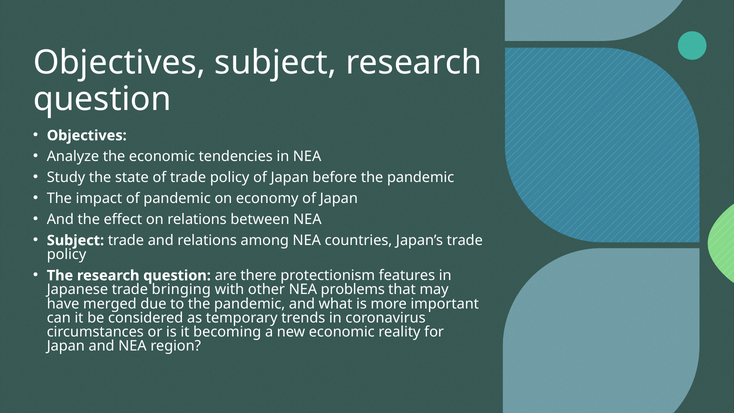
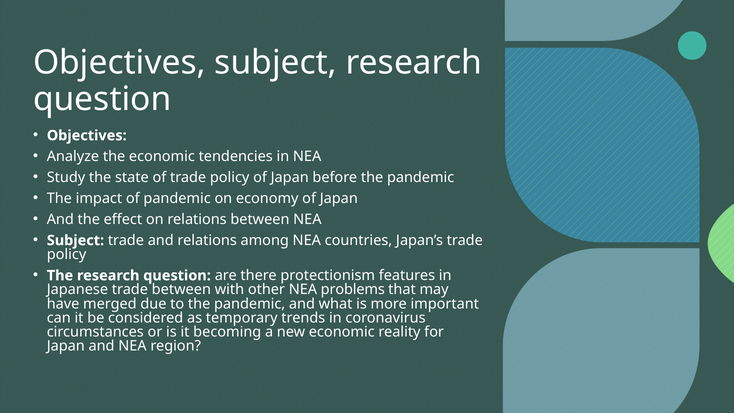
trade bringing: bringing -> between (181, 290)
